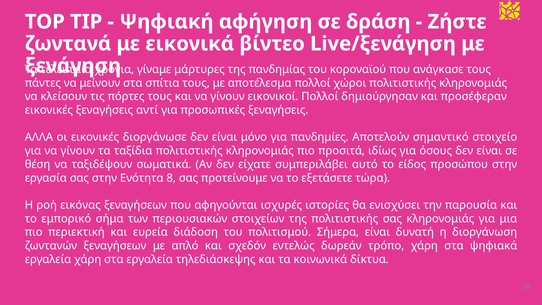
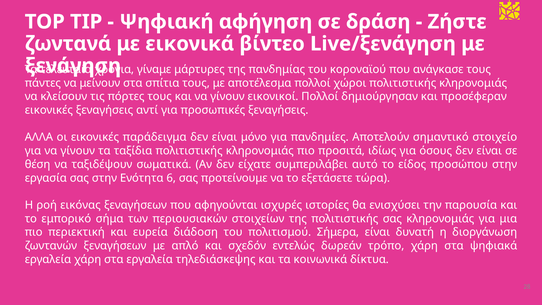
διοργάνωσε: διοργάνωσε -> παράδειγμα (155, 137)
8: 8 -> 6 (171, 178)
